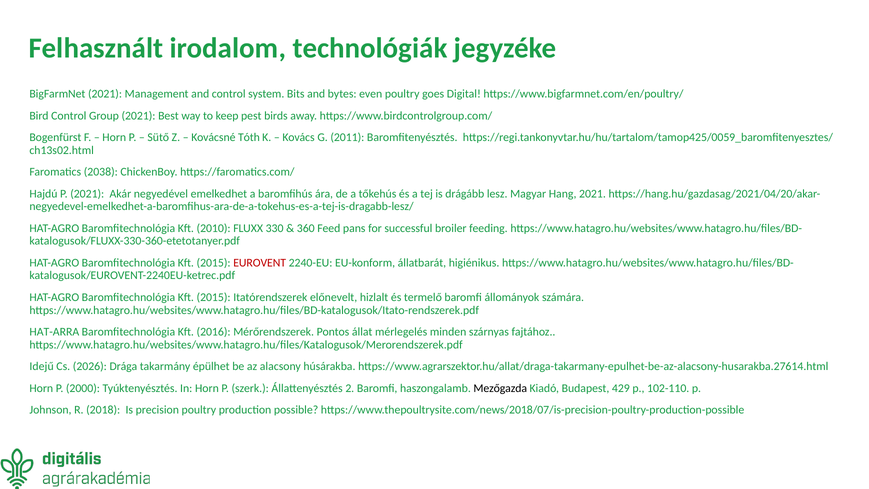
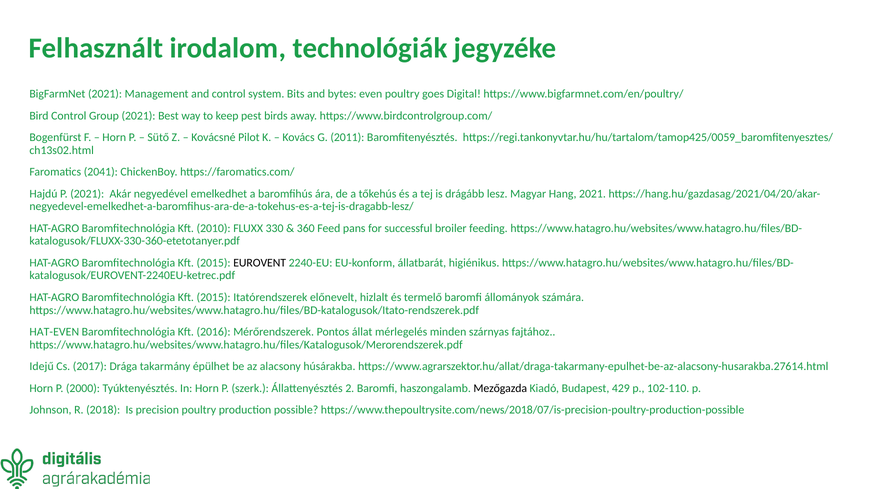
Tóth: Tóth -> Pilot (249, 137)
2038: 2038 -> 2041 (101, 172)
EUROVENT colour: red -> black (260, 263)
HAT-ARRA: HAT-ARRA -> HAT-EVEN (54, 332)
2026: 2026 -> 2017 (90, 366)
